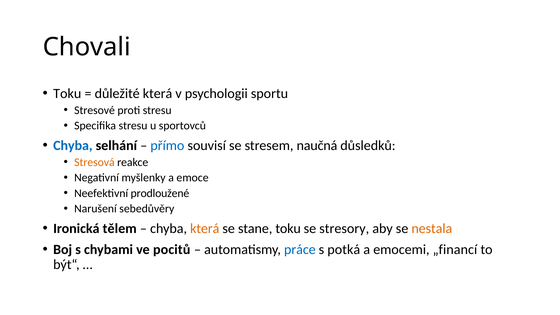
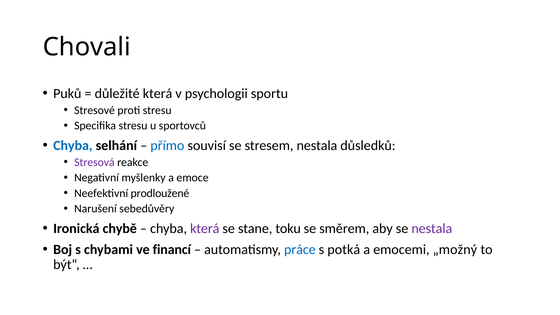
Toku: Toku -> Puků (67, 93)
stresem naučná: naučná -> nestala (317, 145)
Stresová colour: orange -> purple (94, 162)
tělem: tělem -> chybě (120, 228)
která colour: orange -> purple (205, 228)
stresory: stresory -> směrem (344, 228)
nestala colour: orange -> purple (432, 228)
pocitů: pocitů -> financí (172, 249)
„financí: „financí -> „možný (455, 249)
